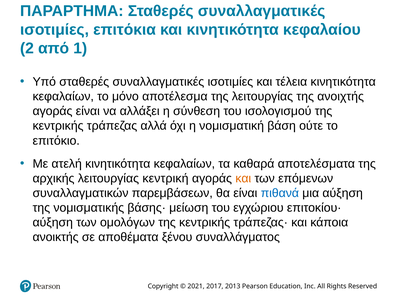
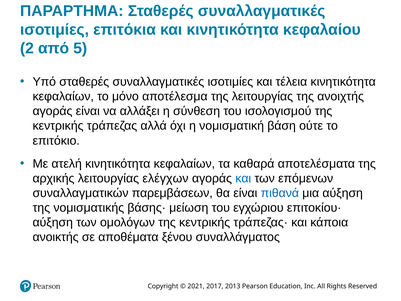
1: 1 -> 5 (80, 48)
κεντρική: κεντρική -> ελέγχων (165, 178)
και colour: orange -> blue (243, 178)
